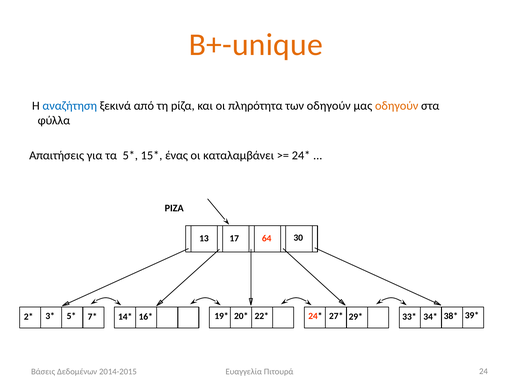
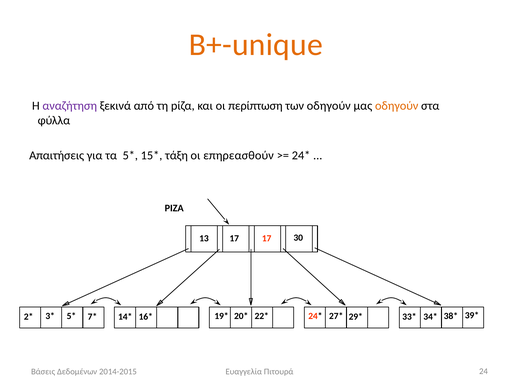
αναζήτηση colour: blue -> purple (70, 106)
πληρότητα: πληρότητα -> περίπτωση (255, 106)
ένας: ένας -> τάξη (177, 156)
καταλαμβάνει: καταλαμβάνει -> επηρεασθούν (239, 156)
17 64: 64 -> 17 (267, 239)
